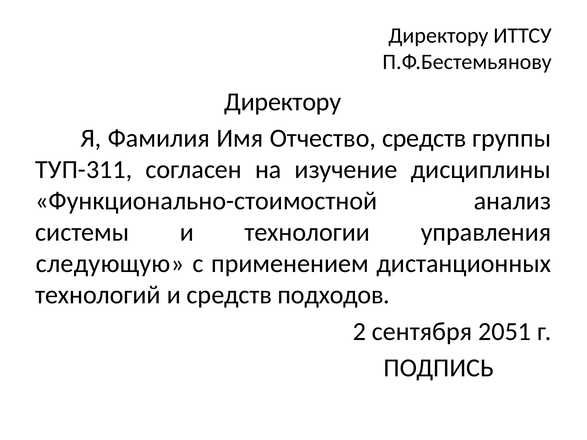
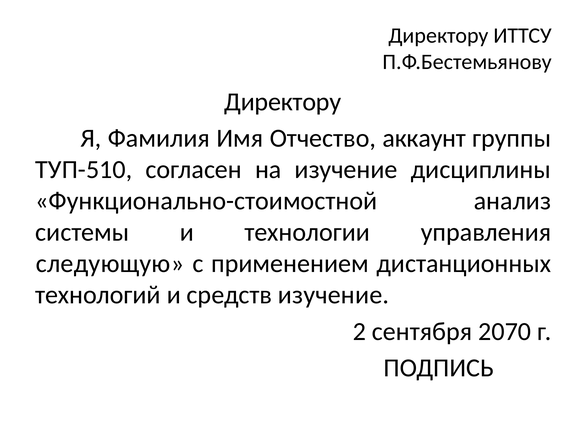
Отчество средств: средств -> аккаунт (424, 138)
ТУП-311: ТУП-311 -> ТУП-510 (84, 170)
средств подходов: подходов -> изучение (334, 295)
2051: 2051 -> 2070 (505, 332)
